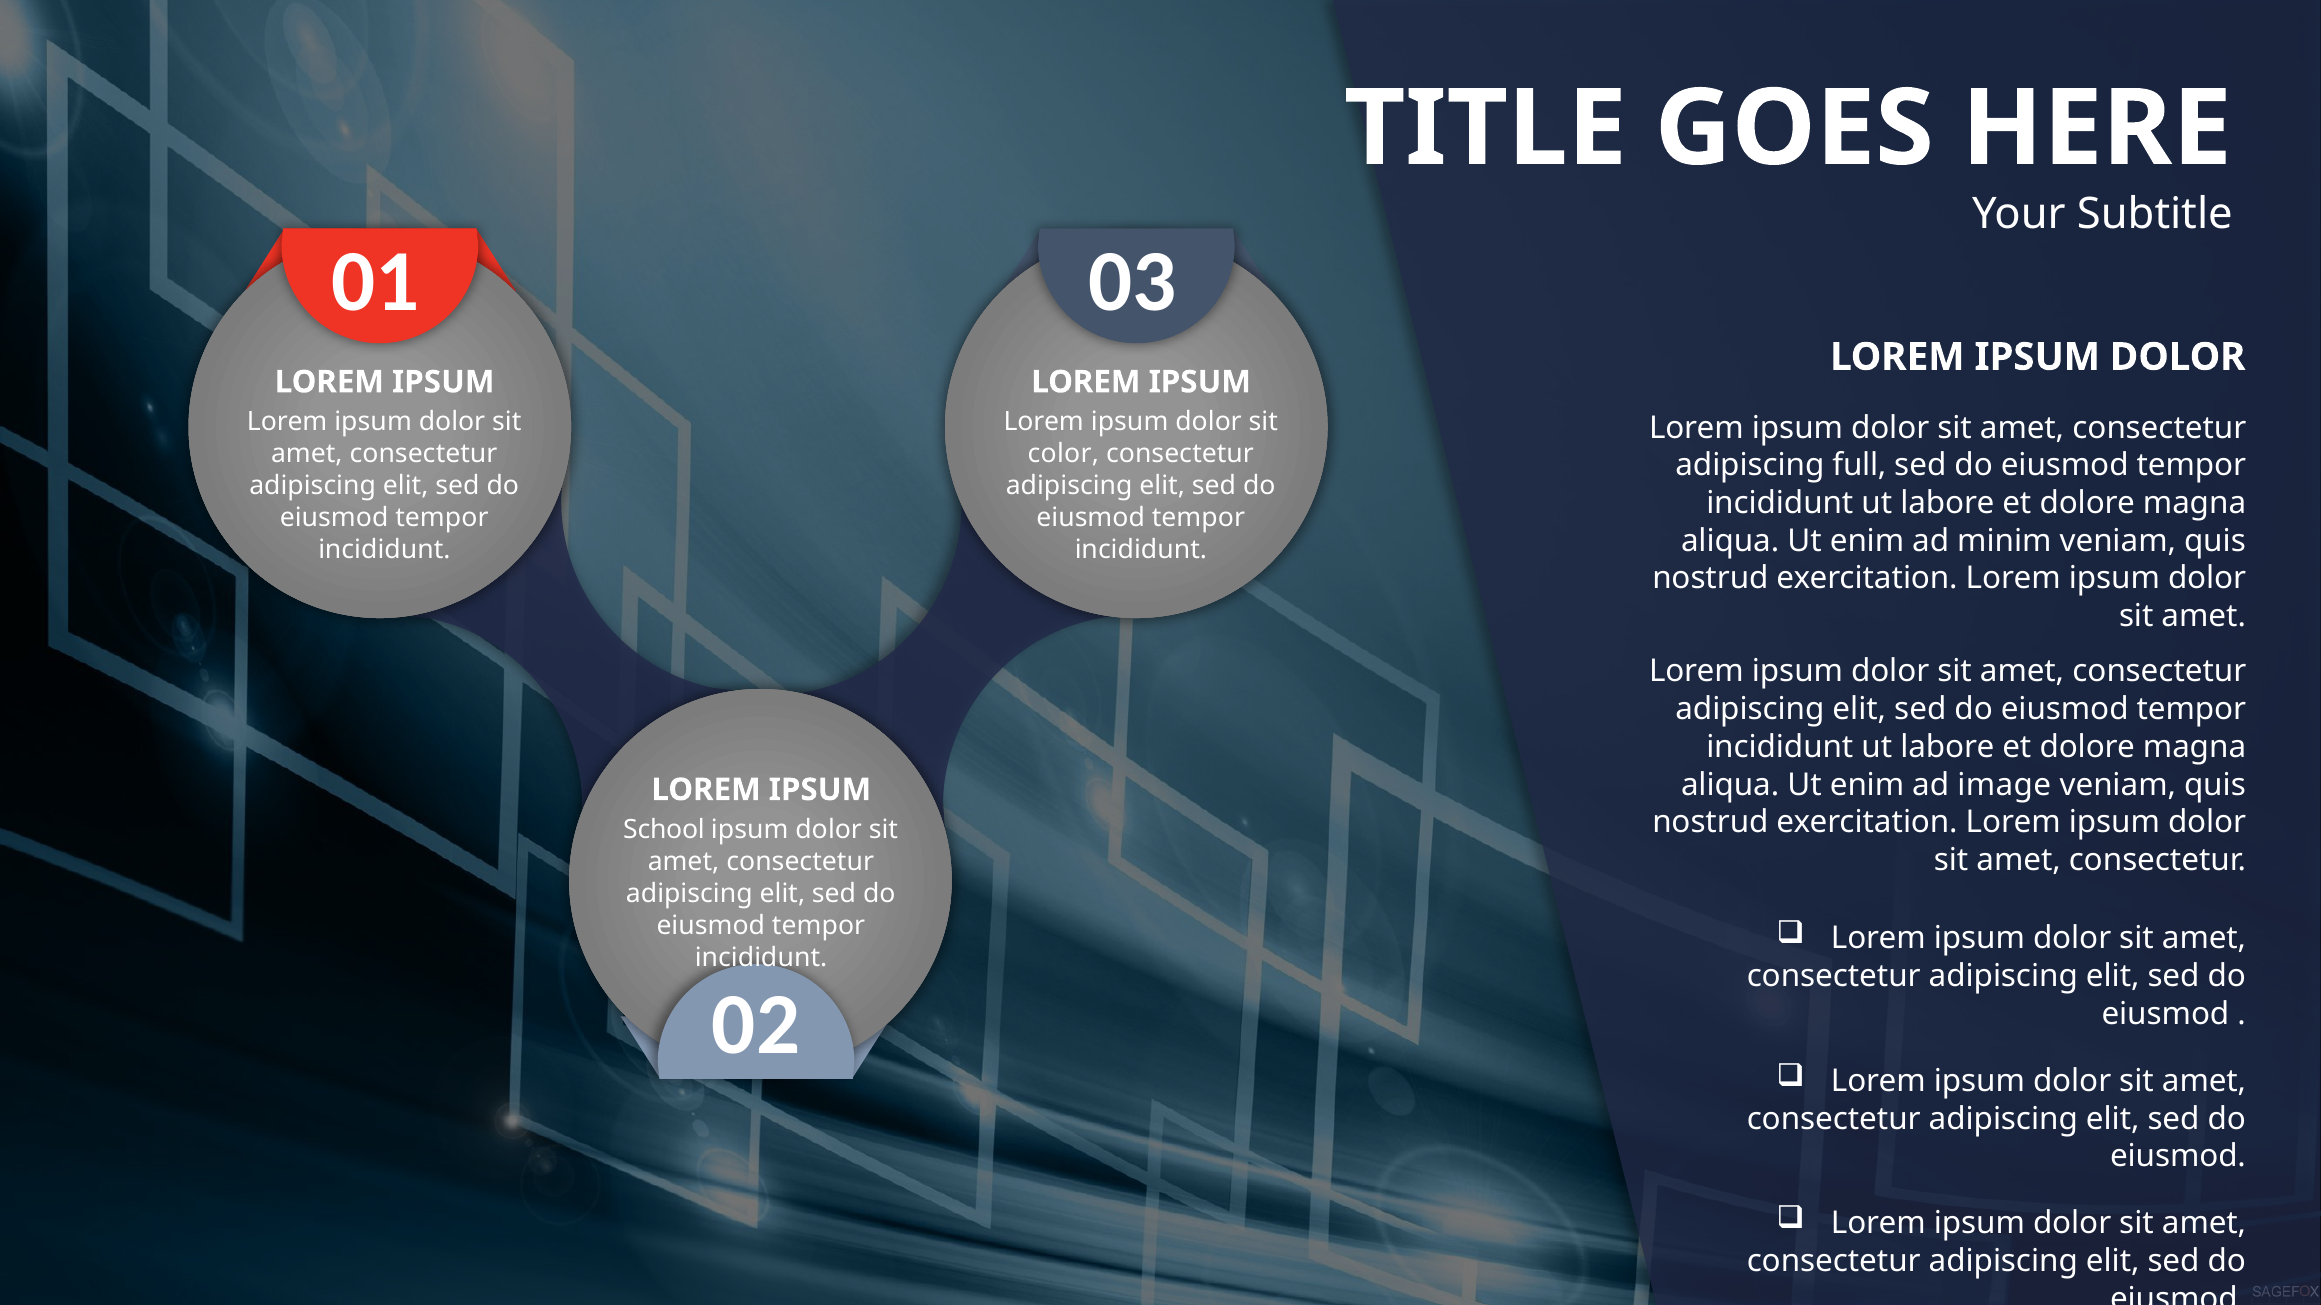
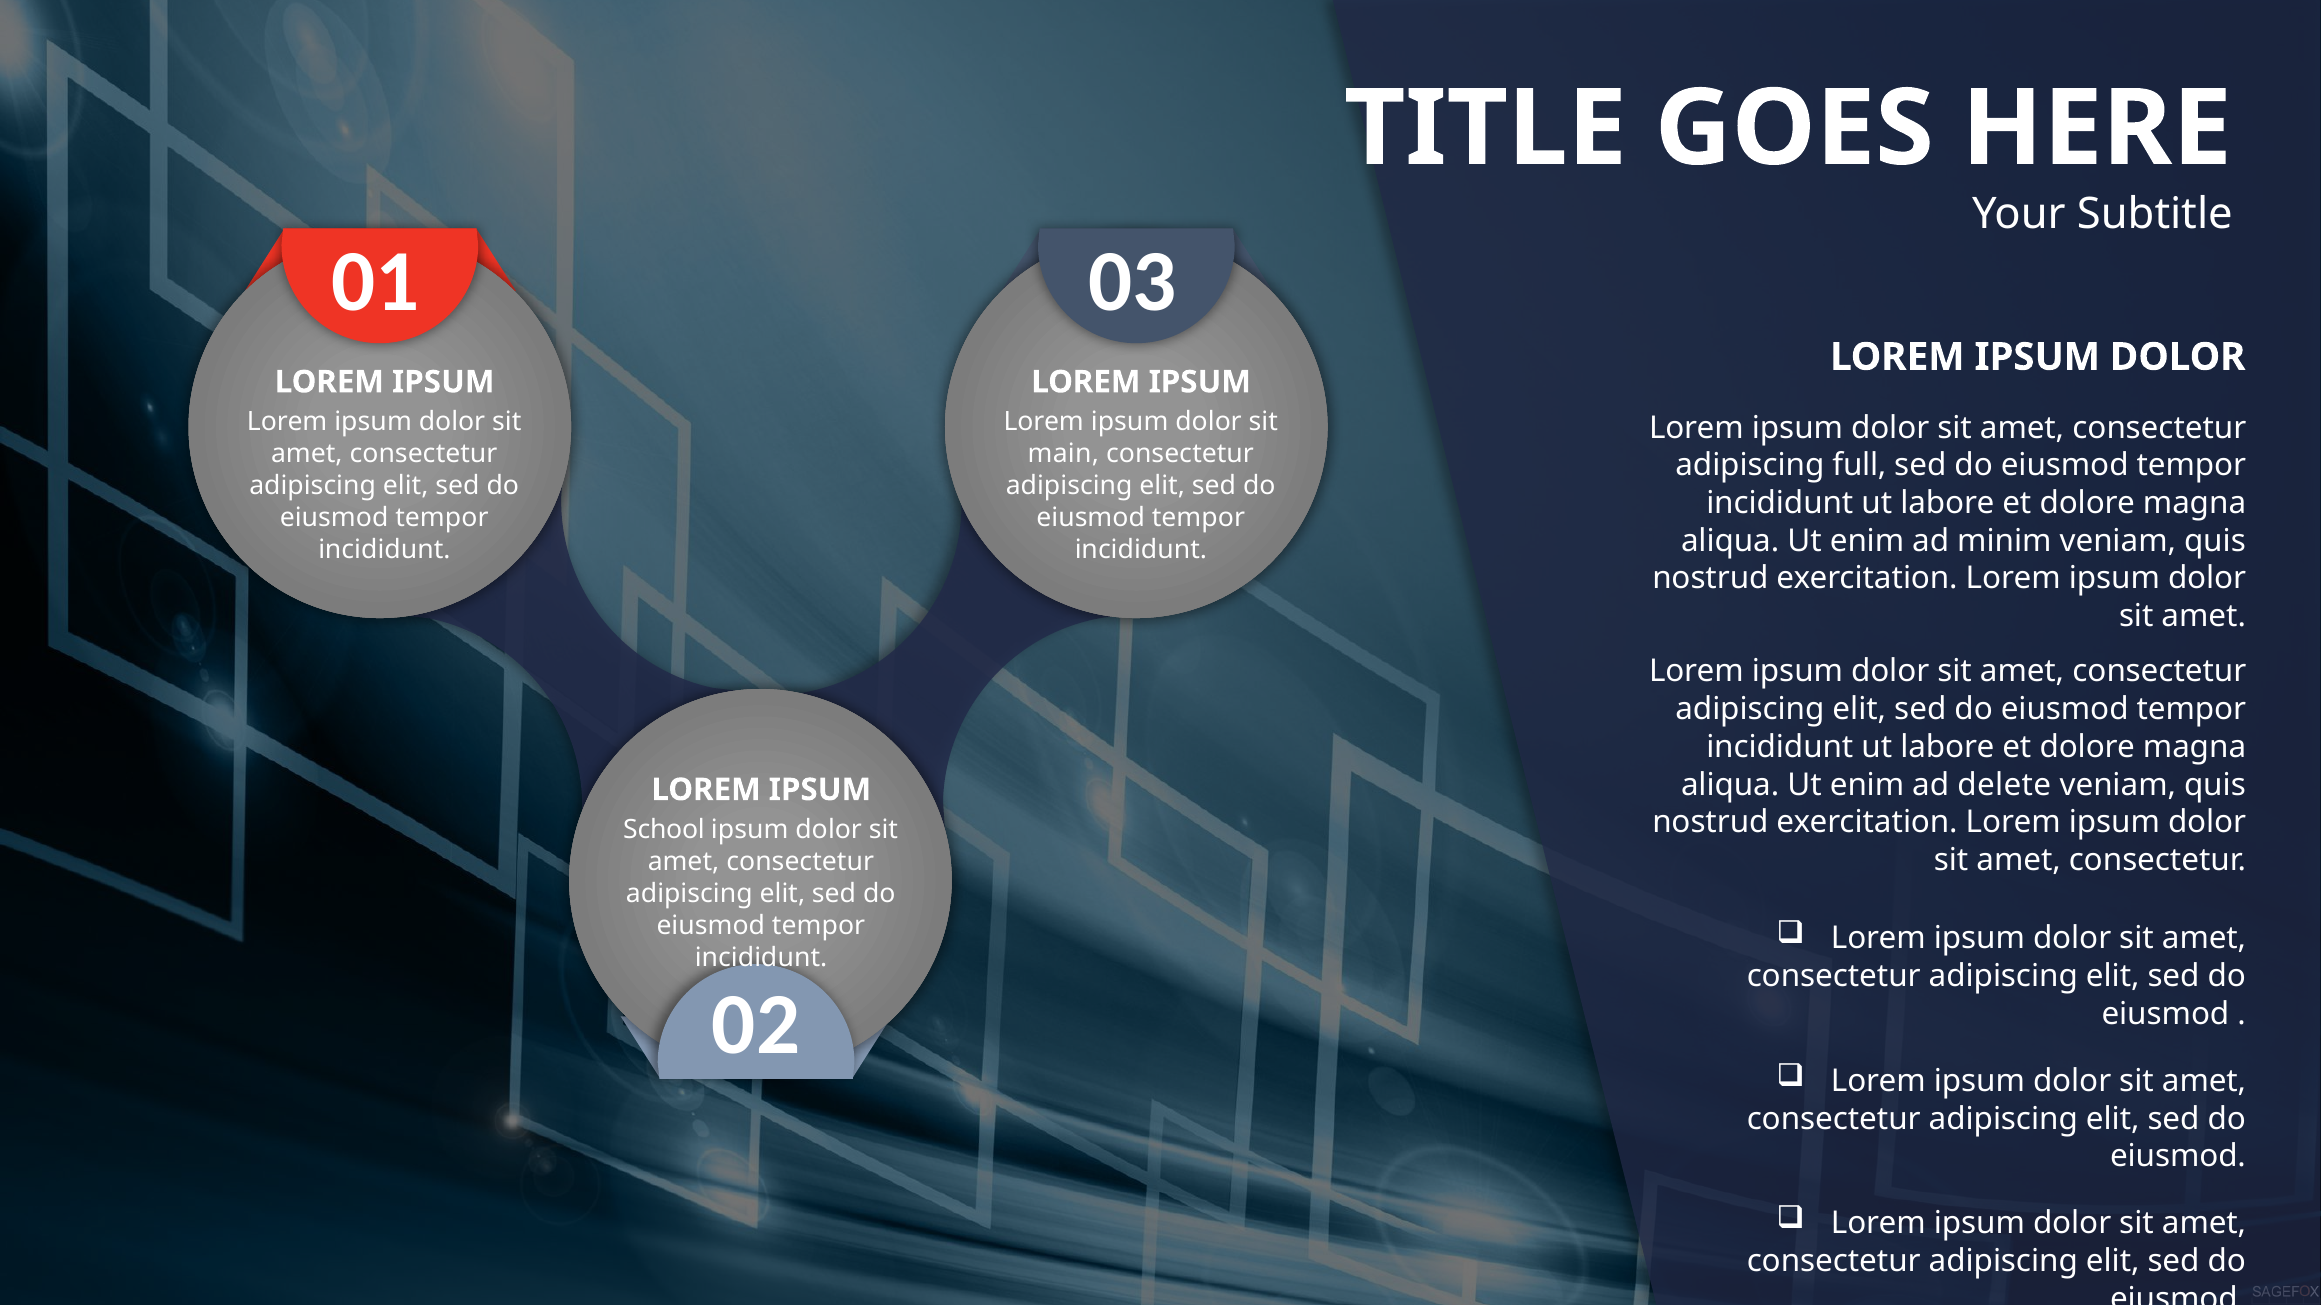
color: color -> main (1063, 454)
image: image -> delete (2004, 785)
